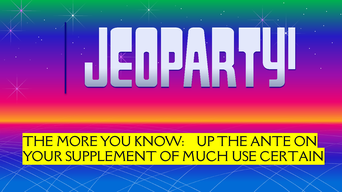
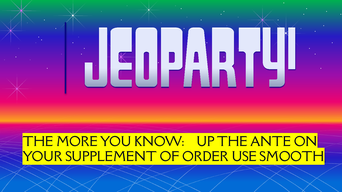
MUCH: MUCH -> ORDER (205, 157)
CERTAIN: CERTAIN -> SMOOTH (292, 157)
